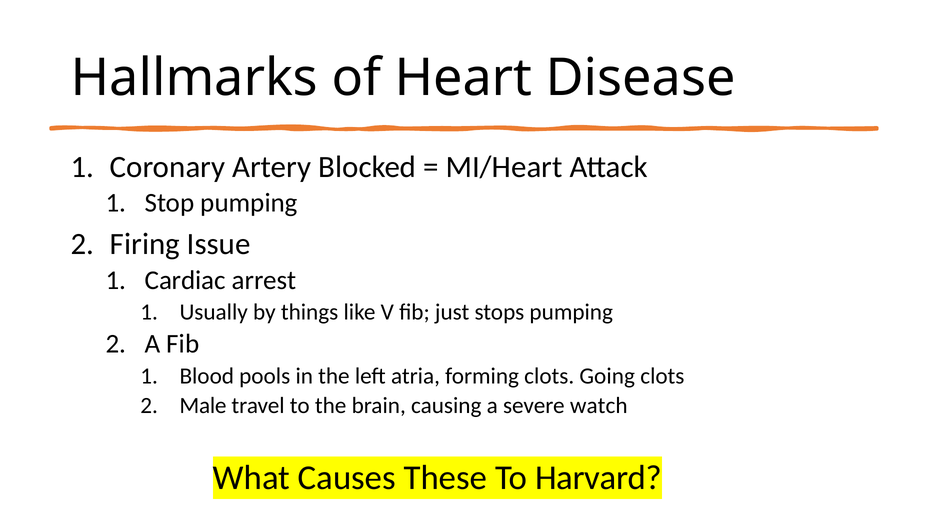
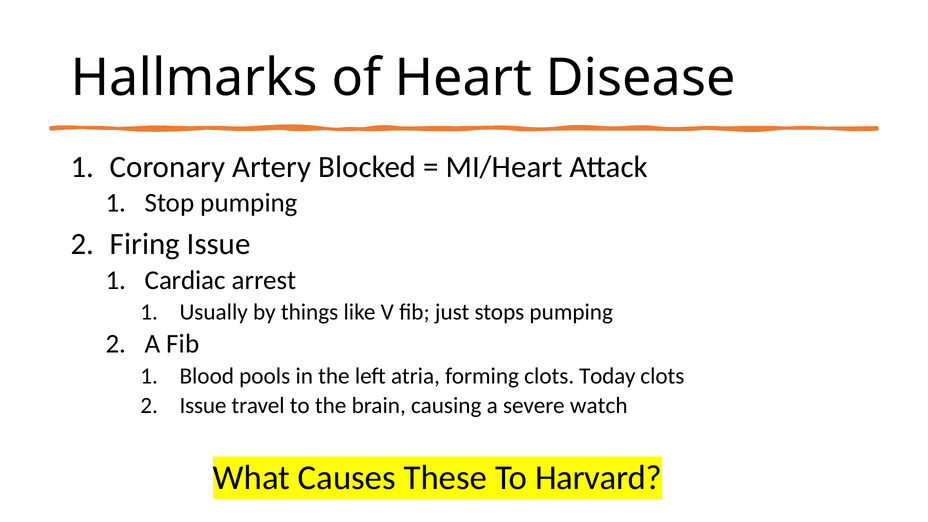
Going: Going -> Today (607, 376)
Male: Male -> Issue (203, 406)
